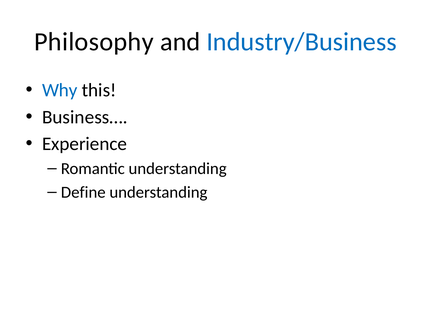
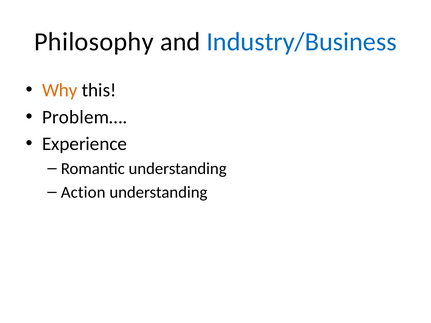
Why colour: blue -> orange (60, 90)
Business…: Business… -> Problem… (85, 117)
Define: Define -> Action (83, 192)
